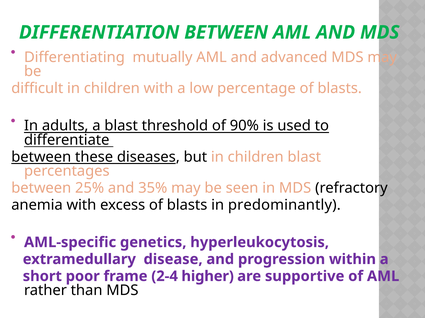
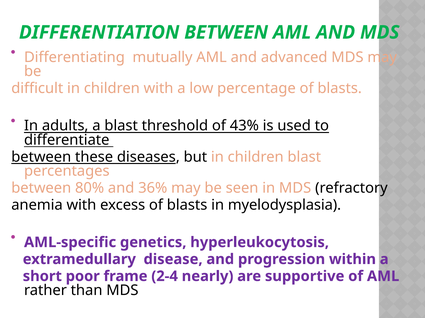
90%: 90% -> 43% (244, 126)
25%: 25% -> 80% (90, 188)
35%: 35% -> 36% (153, 188)
predominantly: predominantly -> myelodysplasia (284, 205)
higher: higher -> nearly (208, 277)
